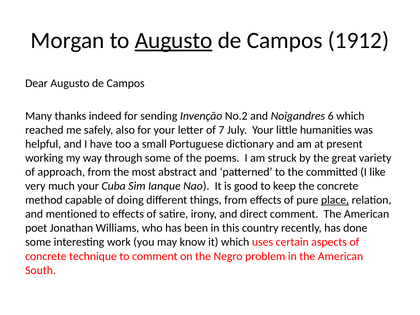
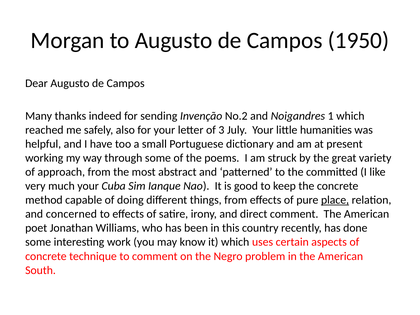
Augusto underline: present -> none (174, 40)
1912: 1912 -> 1950 (358, 40)
6: 6 -> 1 (331, 116)
7: 7 -> 3 (221, 130)
mentioned: mentioned -> concerned (71, 214)
